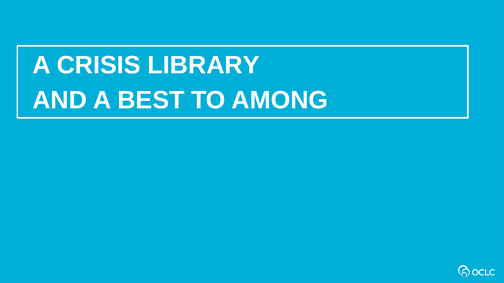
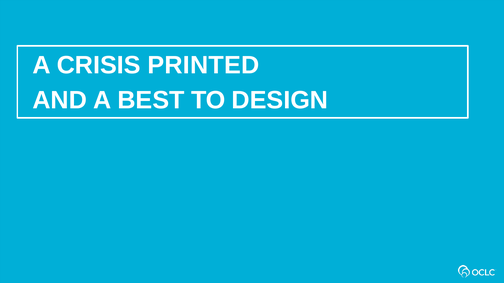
LIBRARY: LIBRARY -> PRINTED (203, 65)
AMONG: AMONG -> DESIGN (280, 101)
